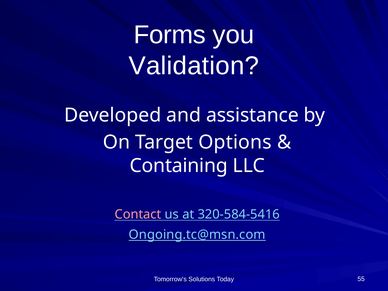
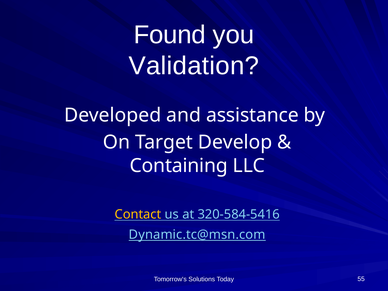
Forms: Forms -> Found (170, 35)
Options: Options -> Develop (235, 142)
Contact colour: pink -> yellow (138, 214)
Ongoing.tc@msn.com: Ongoing.tc@msn.com -> Dynamic.tc@msn.com (197, 235)
